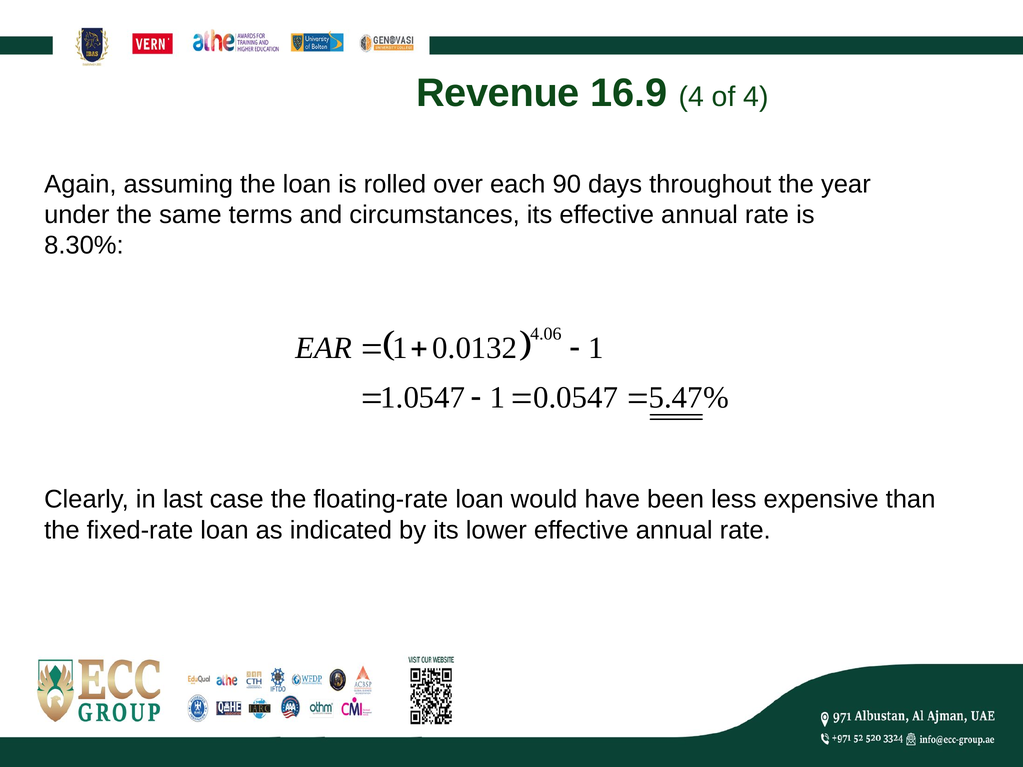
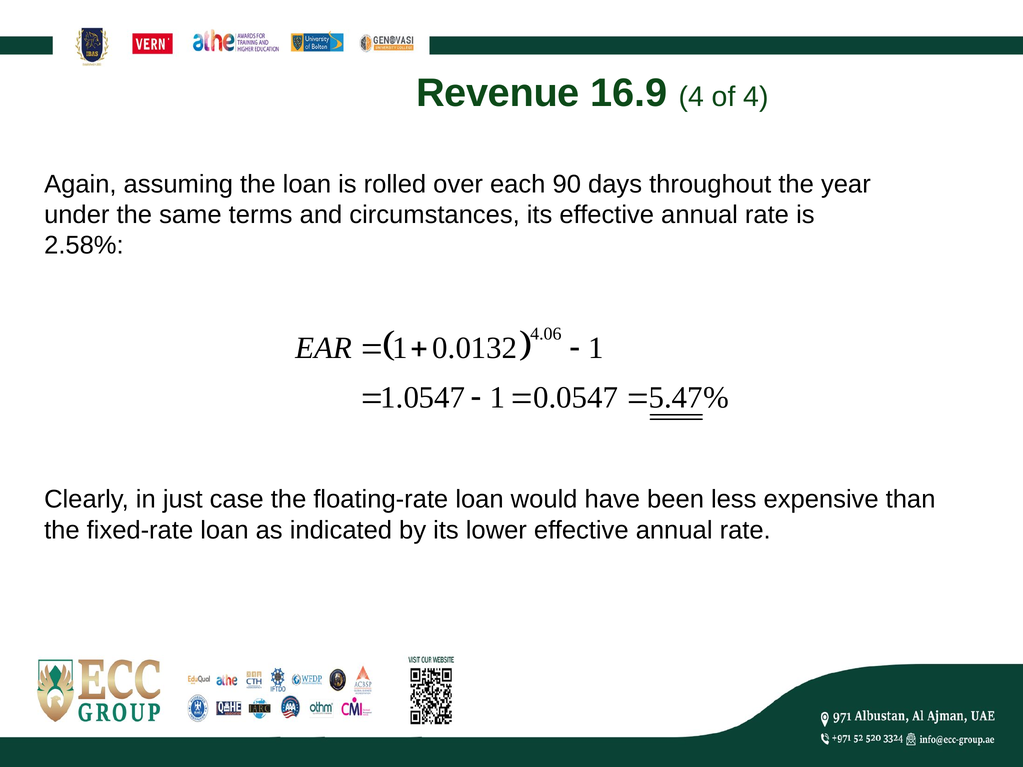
8.30%: 8.30% -> 2.58% (84, 246)
last: last -> just (183, 500)
